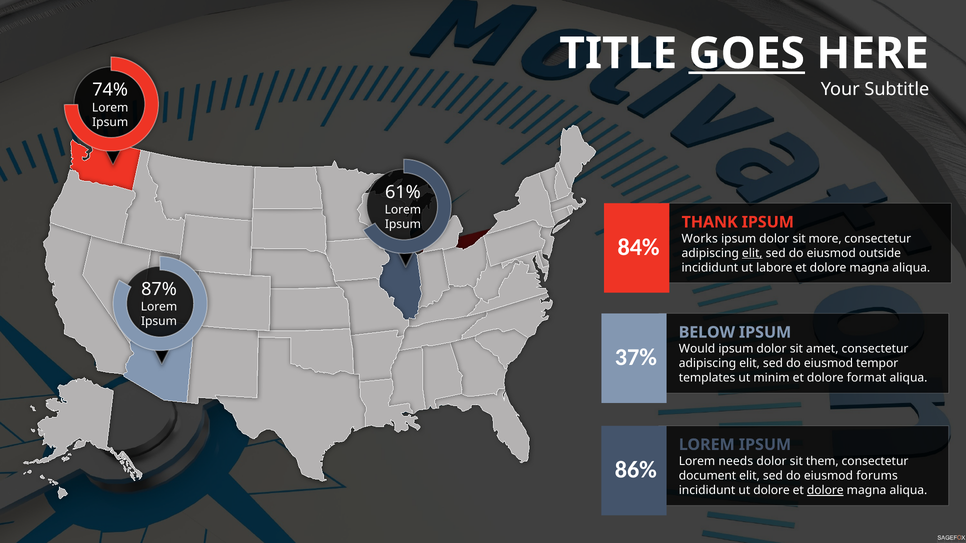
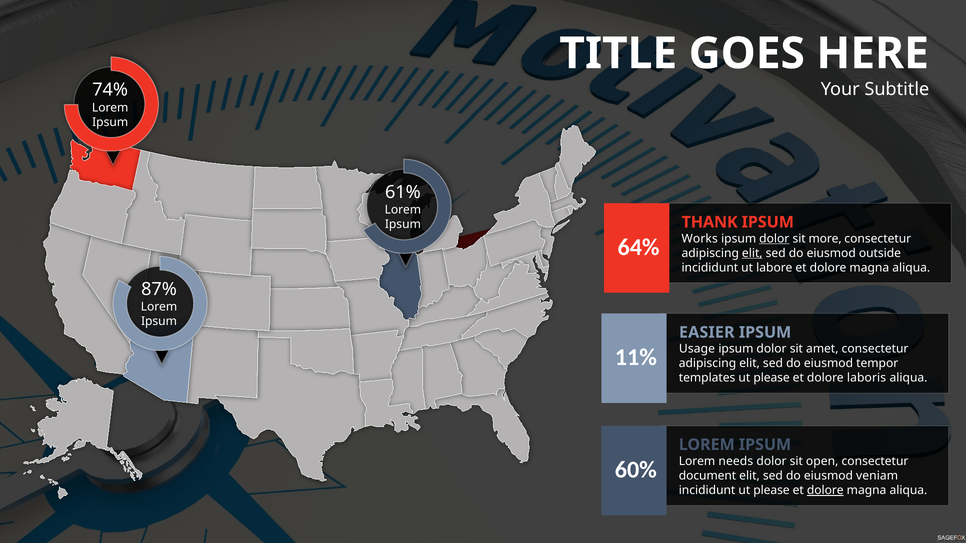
GOES underline: present -> none (747, 54)
dolor underline: none -> present (774, 239)
84%: 84% -> 64% (639, 247)
BELOW: BELOW -> EASIER (707, 333)
Would: Would -> Usage (697, 349)
37%: 37% -> 11% (636, 358)
minim: minim -> please (772, 378)
format: format -> laboris (867, 378)
them: them -> open (822, 462)
86%: 86% -> 60% (636, 470)
forums: forums -> veniam (877, 476)
incididunt ut dolore: dolore -> please (772, 491)
